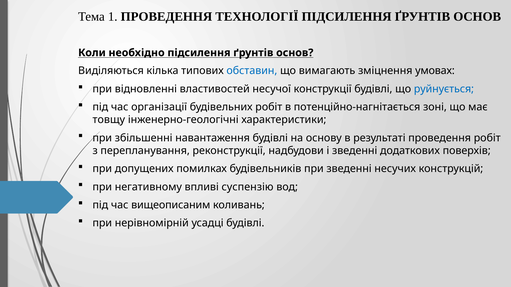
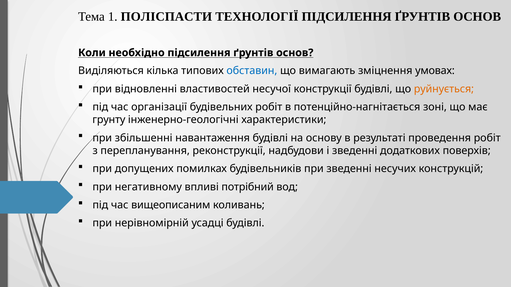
1 ПРОВЕДЕННЯ: ПРОВЕДЕННЯ -> ПОЛІСПАСТИ (166, 17)
руйнується colour: blue -> orange (444, 89)
товщу: товщу -> грунту (109, 120)
суспензію: суспензію -> потрібний (248, 187)
